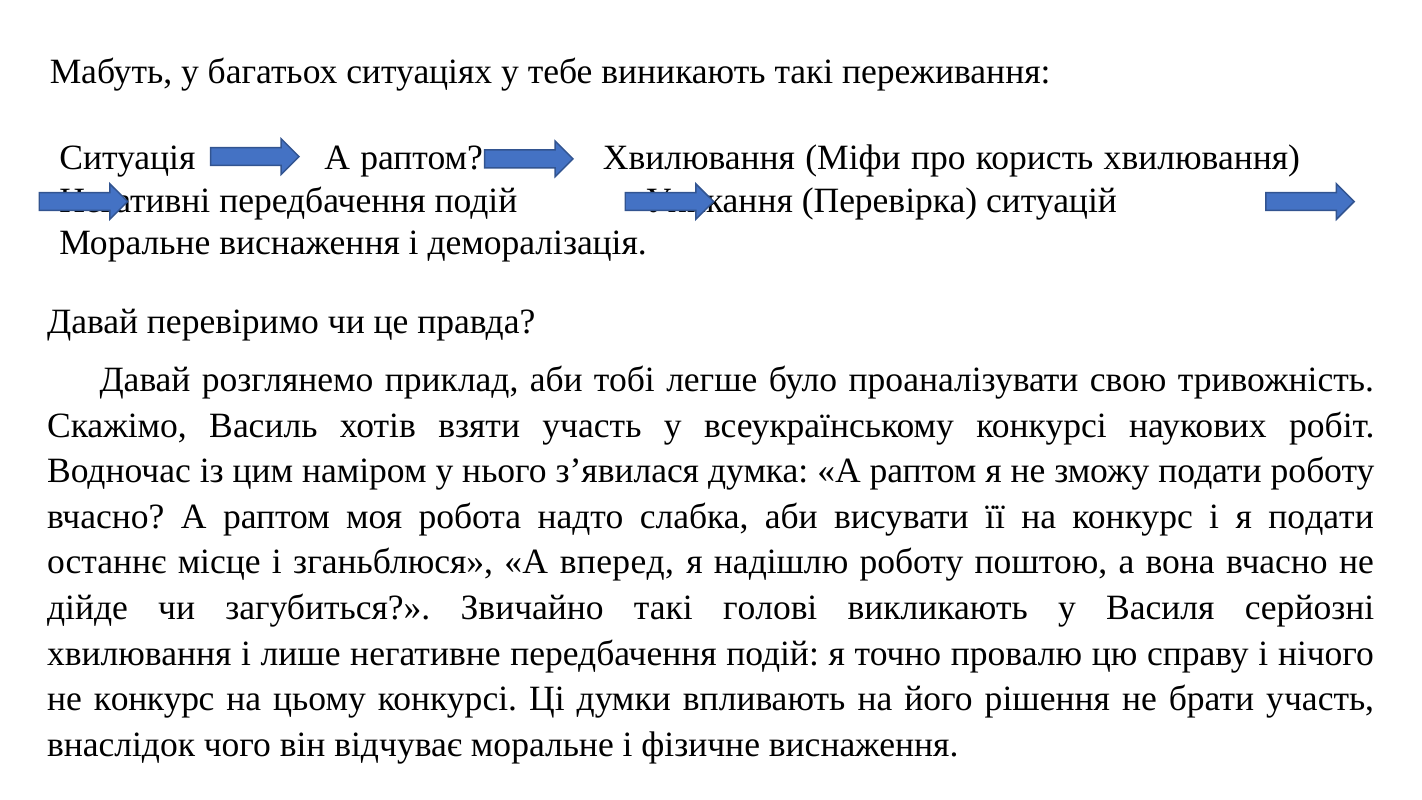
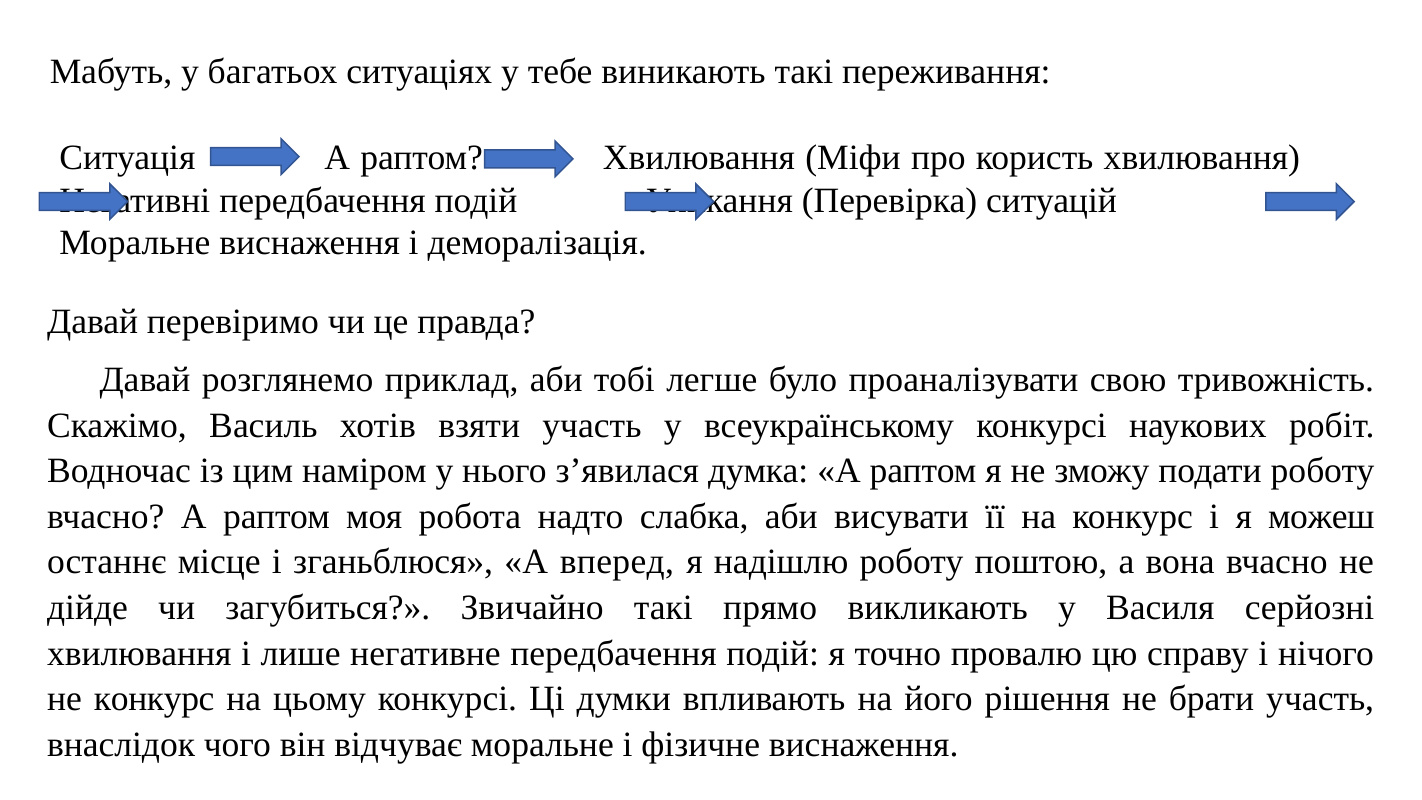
я подати: подати -> можеш (1321, 517)
голові: голові -> прямо (770, 608)
